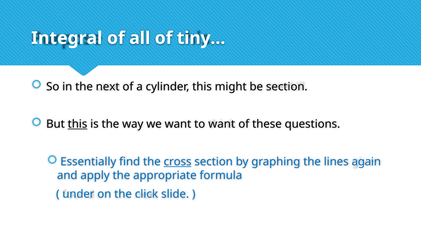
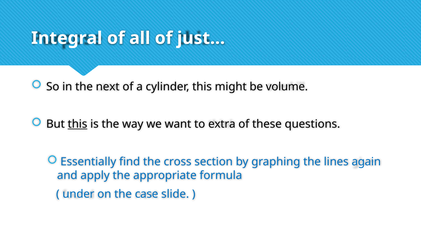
tiny…: tiny… -> just… (201, 38)
be section: section -> volume (287, 87)
to want: want -> extra (222, 124)
cross underline: present -> none (178, 162)
click: click -> case (147, 194)
